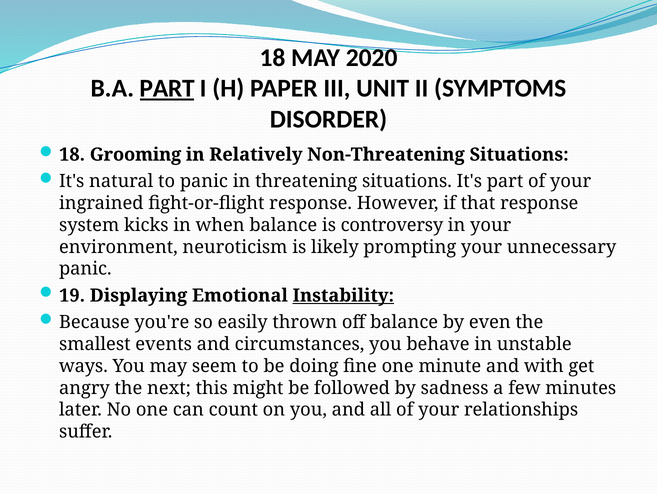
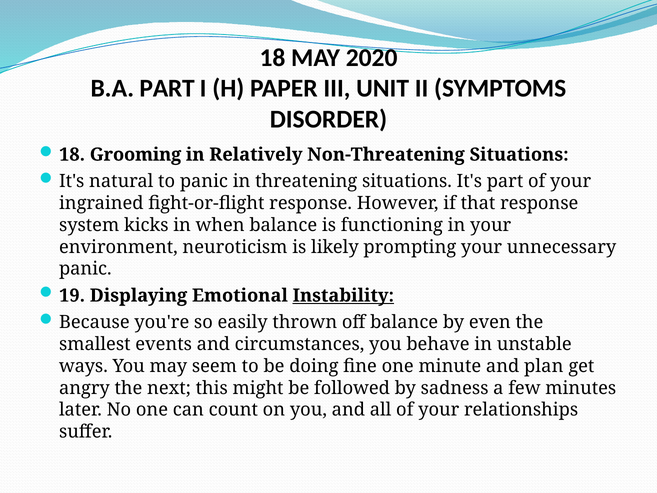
PART underline: present -> none (167, 88)
controversy: controversy -> functioning (392, 225)
with: with -> plan (544, 366)
